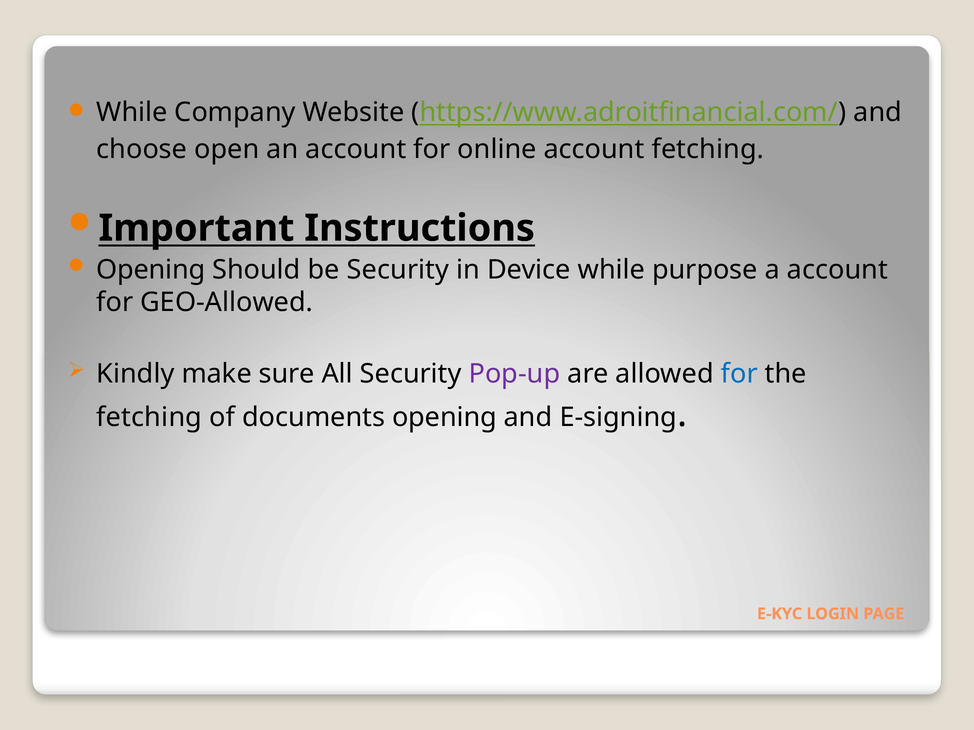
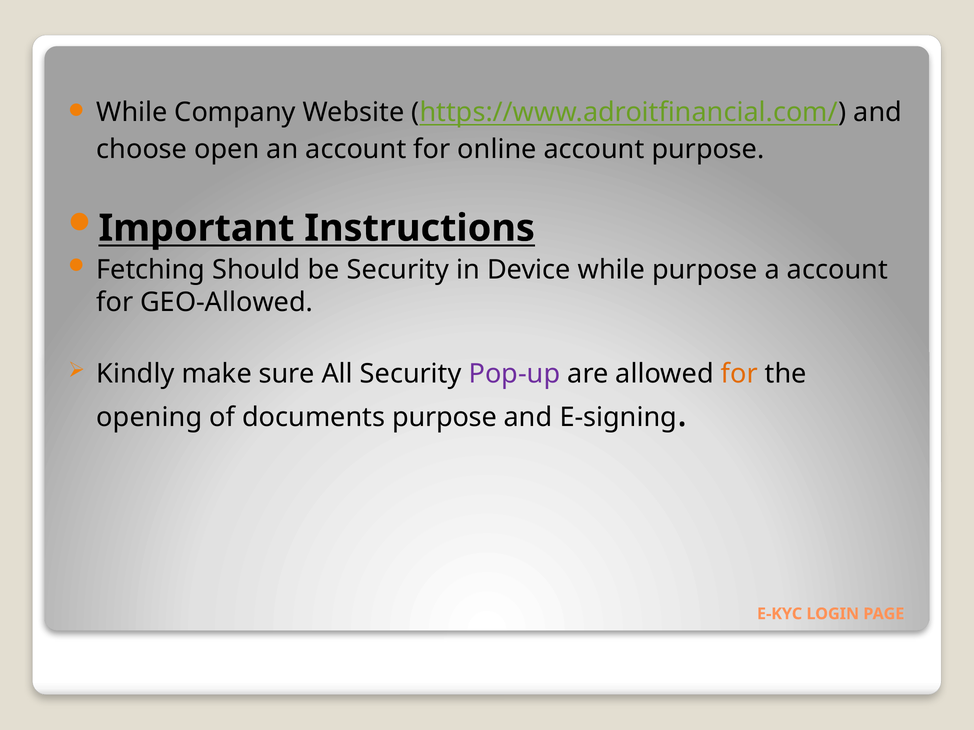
account fetching: fetching -> purpose (708, 149)
Opening: Opening -> Fetching (151, 270)
for colour: blue -> orange (739, 374)
fetching: fetching -> opening (149, 417)
documents opening: opening -> purpose (445, 417)
